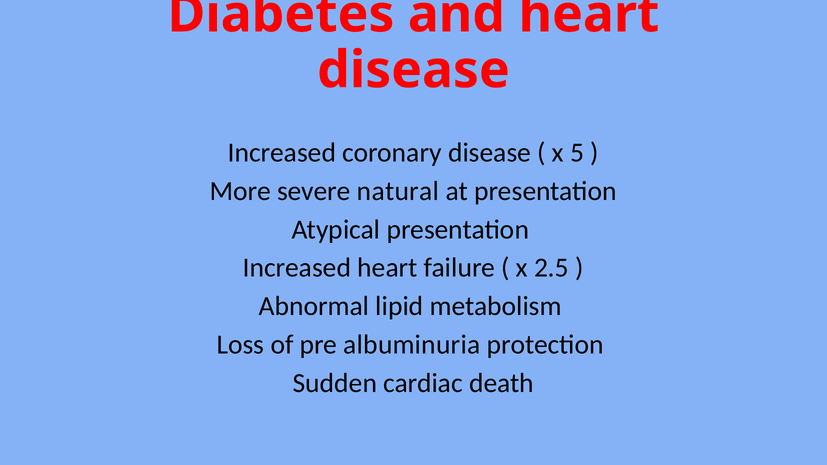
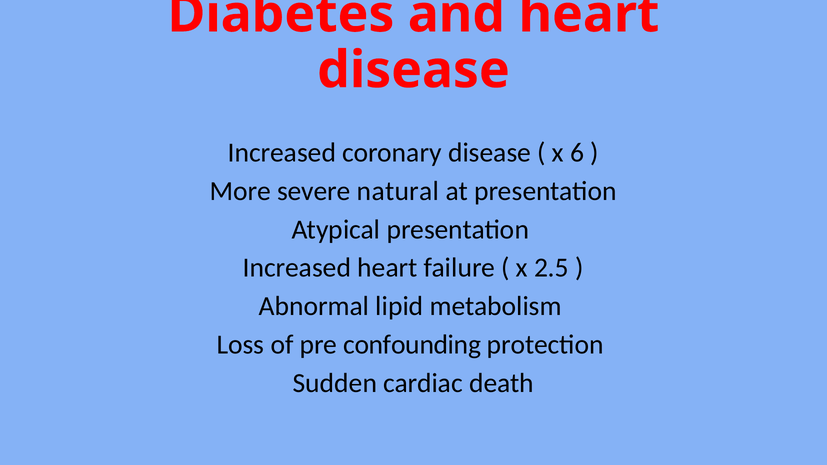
5: 5 -> 6 (577, 153)
albuminuria: albuminuria -> confounding (412, 345)
